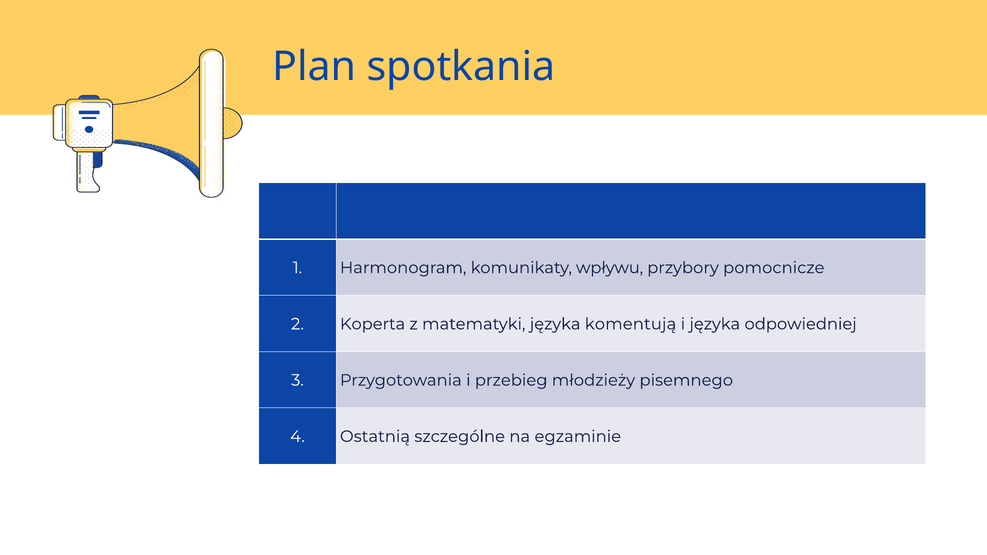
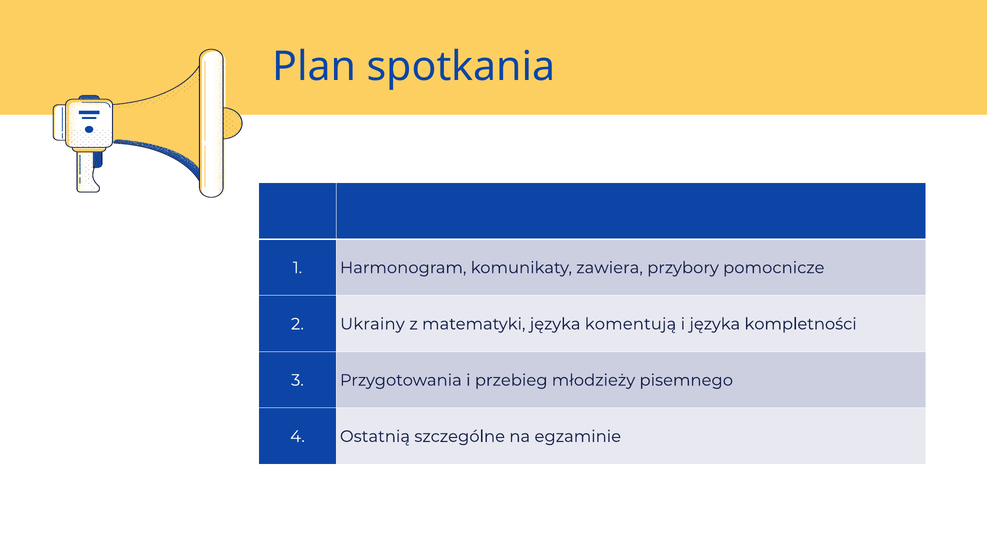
wpływu: wpływu -> zawiera (610, 268)
Koperta: Koperta -> Ukrainy (372, 324)
odpowiedniej: odpowiedniej -> kompletności (801, 324)
